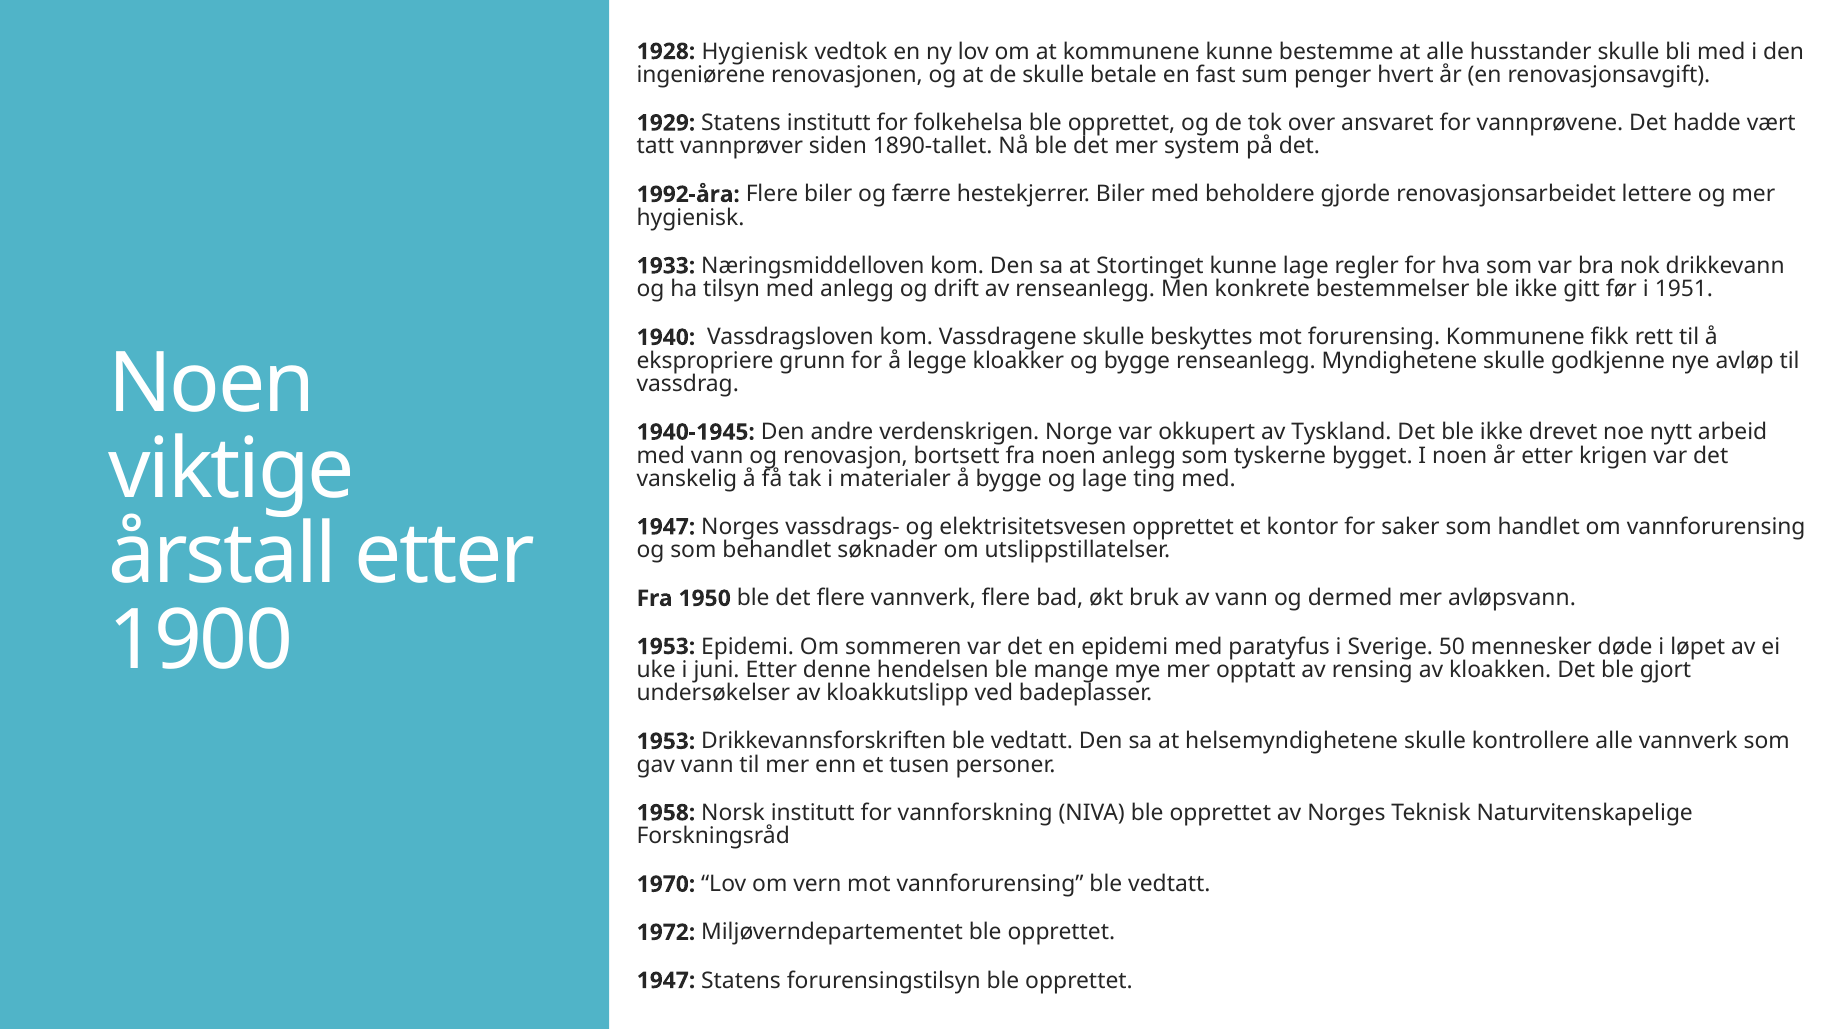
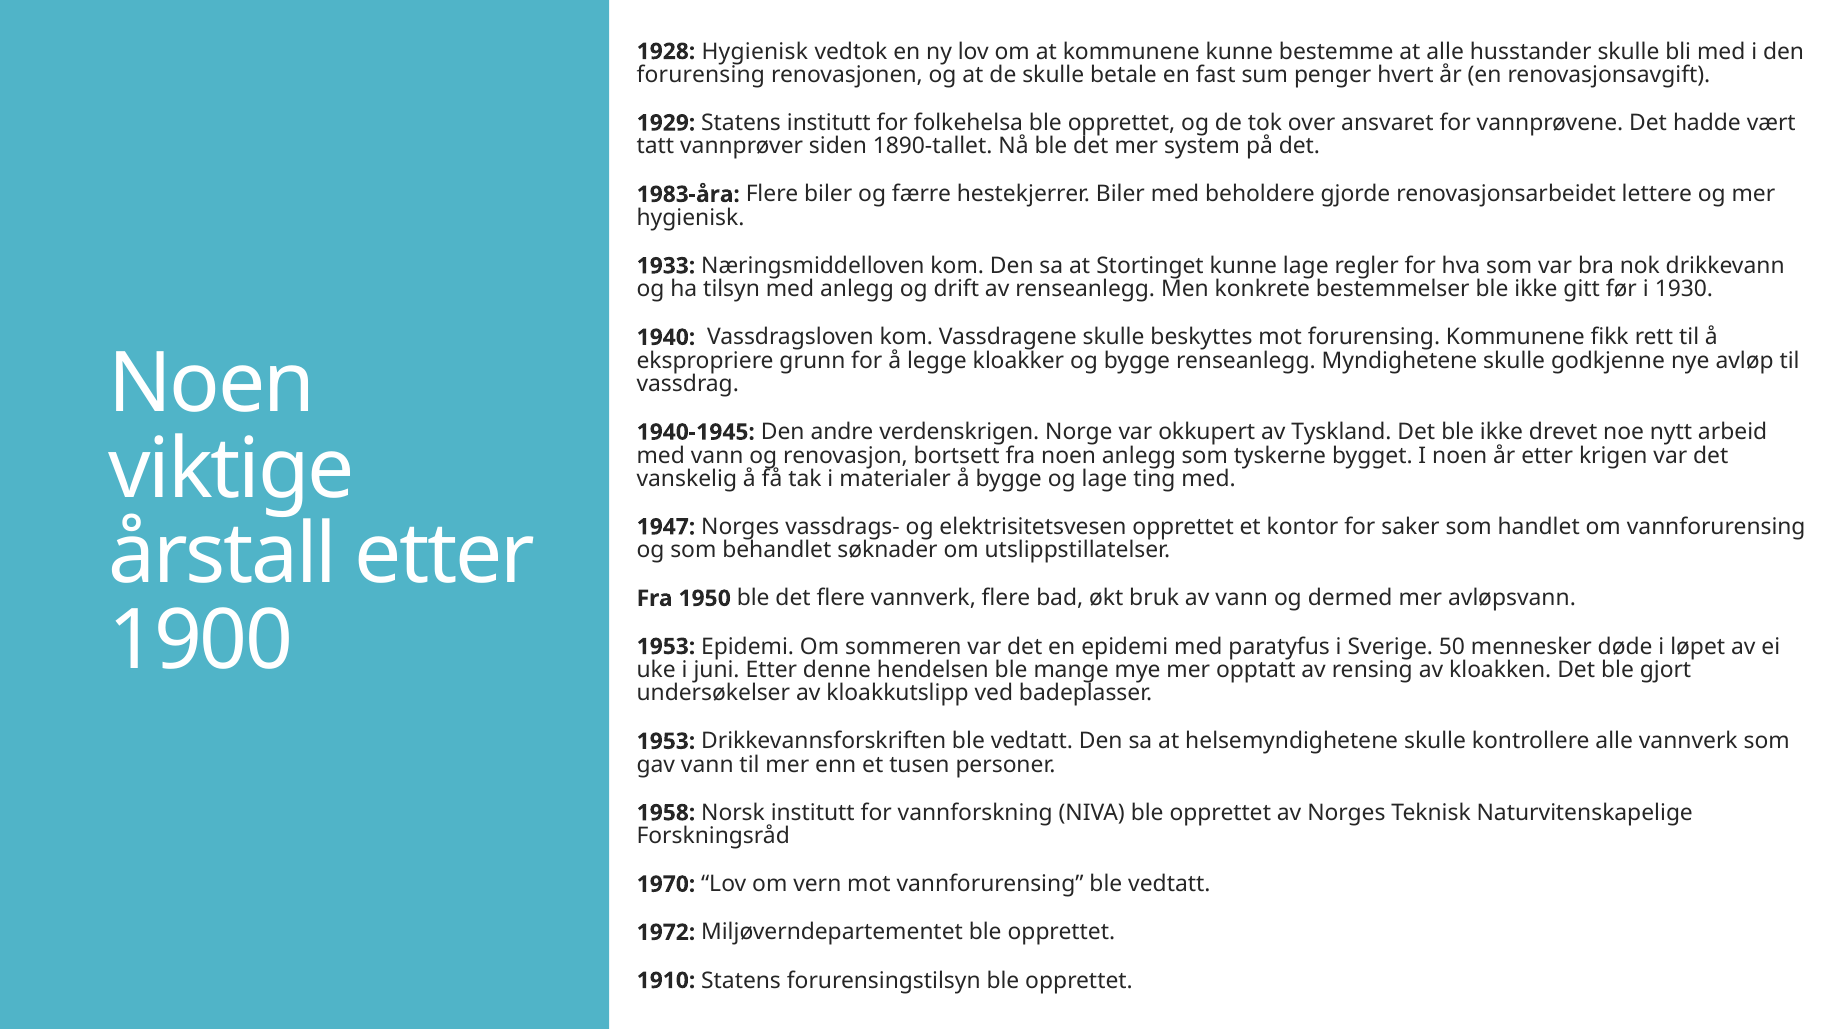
ingeniørene: ingeniørene -> forurensing (701, 75)
1992-åra: 1992-åra -> 1983-åra (688, 194)
1951: 1951 -> 1930 (1684, 289)
1947: 1947 -> 1910 (666, 981)
